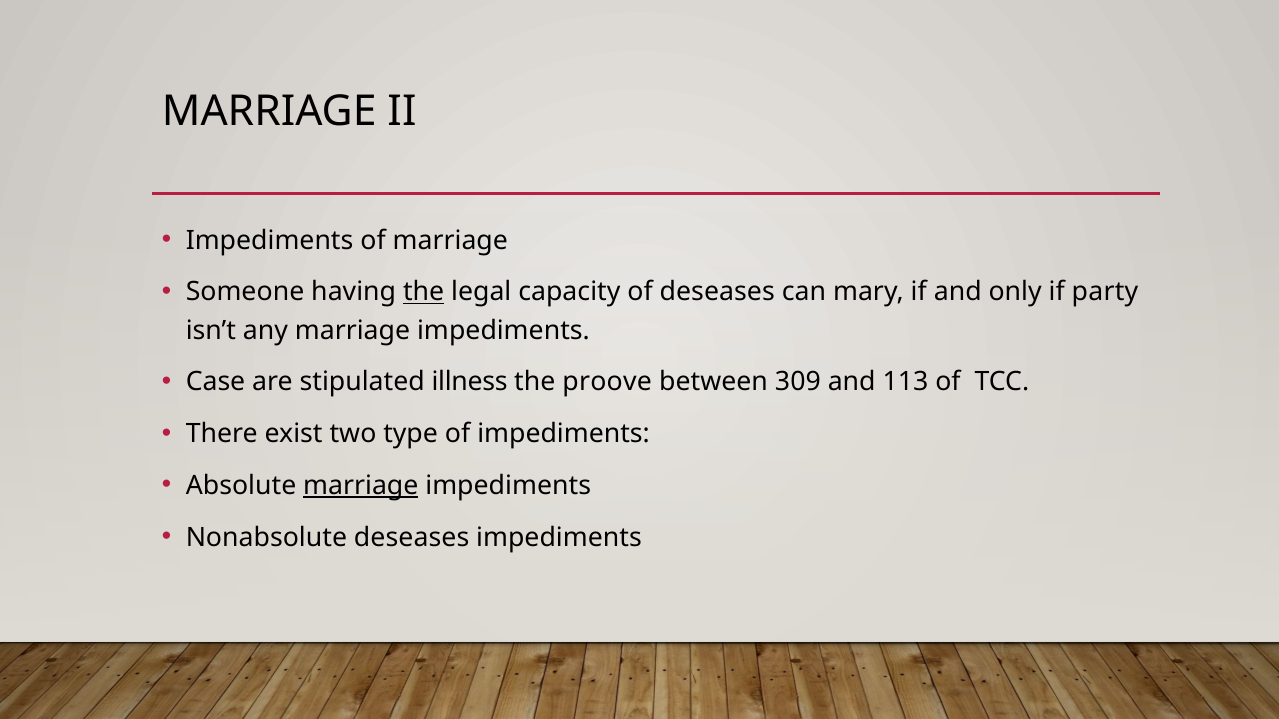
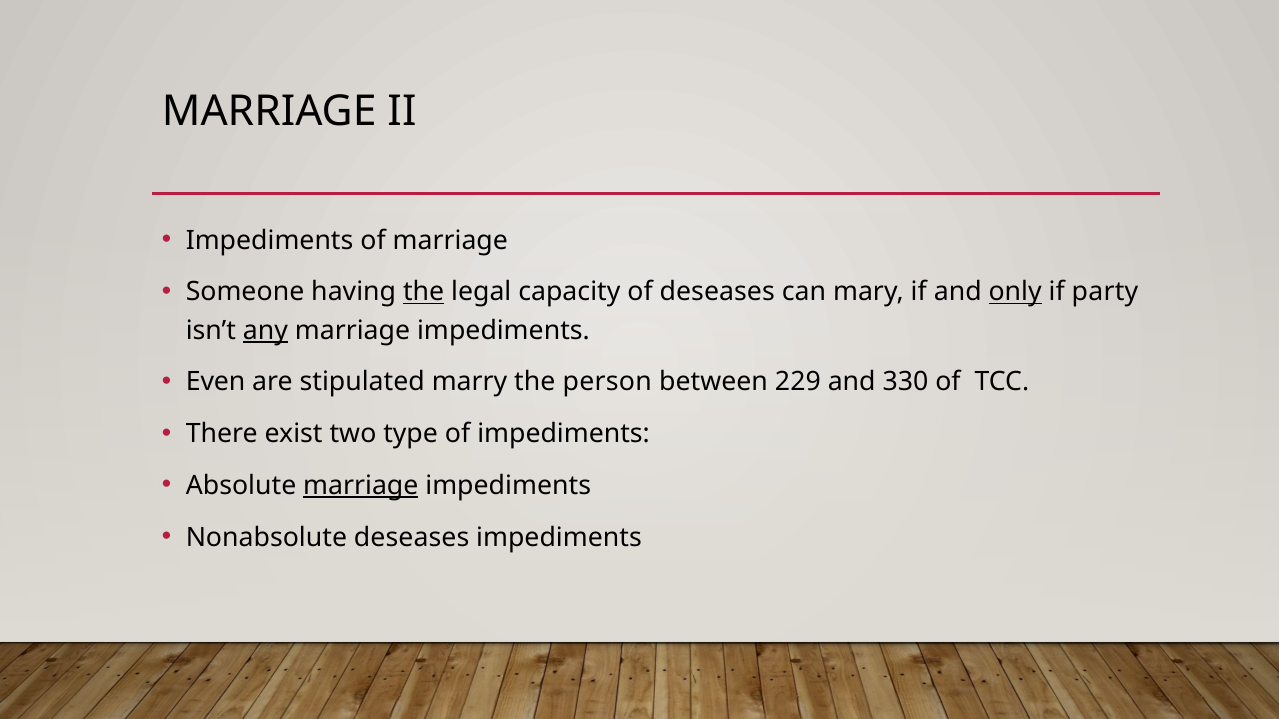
only underline: none -> present (1015, 292)
any underline: none -> present (265, 331)
Case: Case -> Even (216, 382)
illness: illness -> marry (470, 382)
proove: proove -> person (607, 382)
309: 309 -> 229 (798, 382)
113: 113 -> 330 (905, 382)
